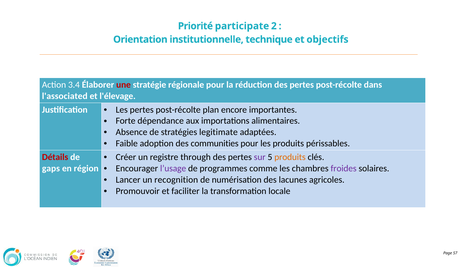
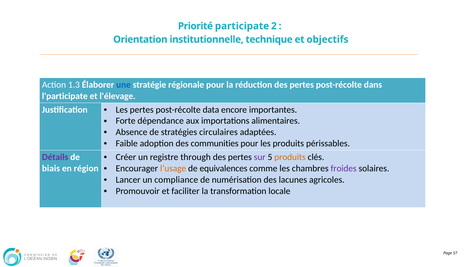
3.4: 3.4 -> 1.3 (74, 85)
une colour: red -> blue (124, 85)
l'associated: l'associated -> l'participate (65, 96)
plan: plan -> data (211, 110)
legitimate: legitimate -> circulaires (218, 132)
Détails colour: red -> purple (55, 157)
l’usage colour: purple -> orange (173, 169)
programmes: programmes -> equivalences (224, 169)
gaps: gaps -> biais (51, 169)
recognition: recognition -> compliance (176, 180)
